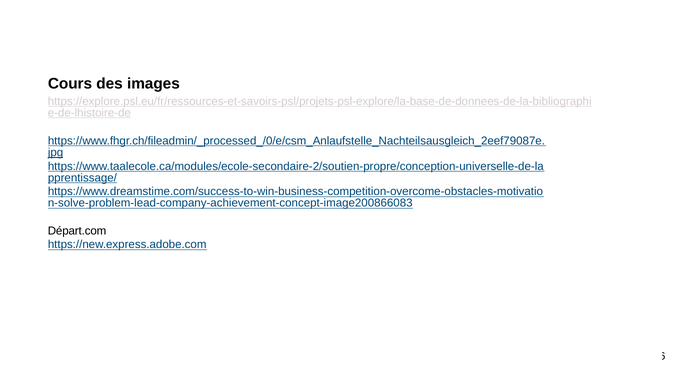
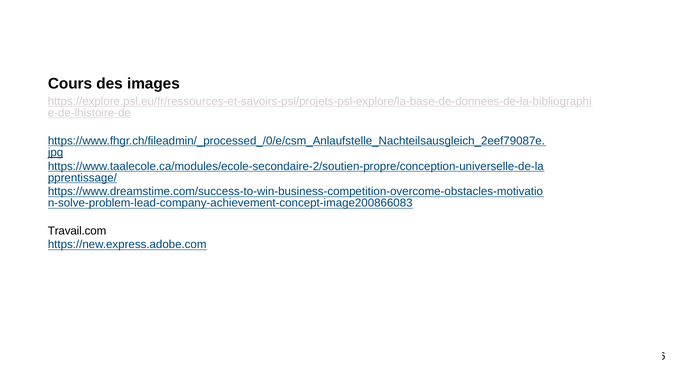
Départ.com: Départ.com -> Travail.com (77, 231)
